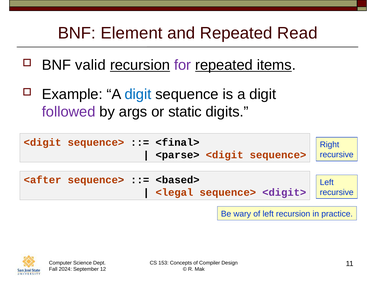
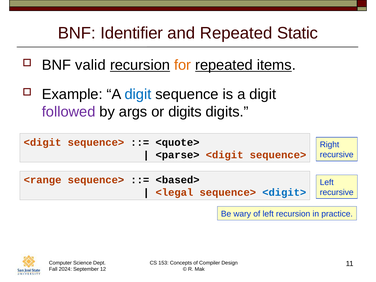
Element: Element -> Identifier (132, 33)
Read: Read -> Static (298, 33)
for colour: purple -> orange (183, 65)
or static: static -> digits (185, 112)
<final>: <final> -> <quote> (177, 142)
<after: <after -> <range (43, 180)
<digit> colour: purple -> blue (284, 192)
